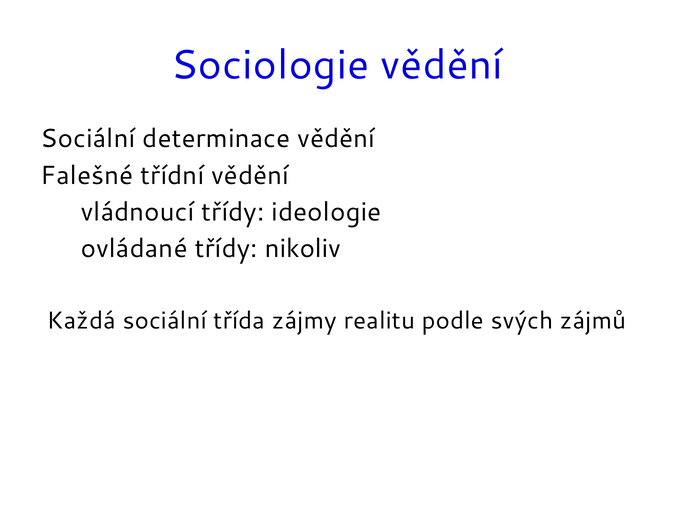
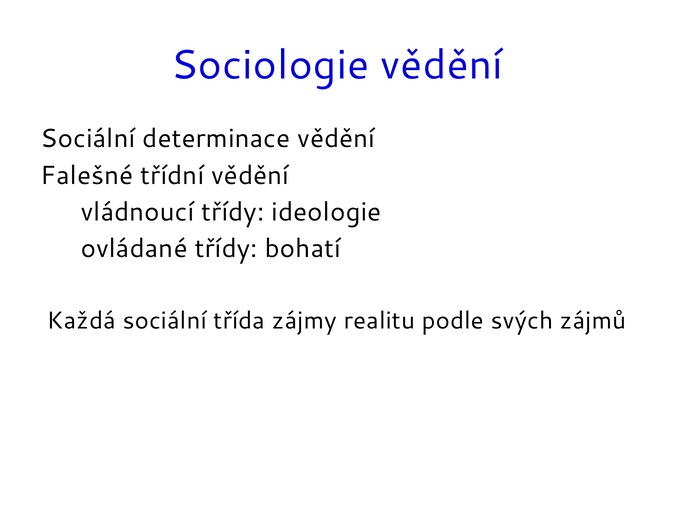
nikoliv: nikoliv -> bohatí (303, 249)
